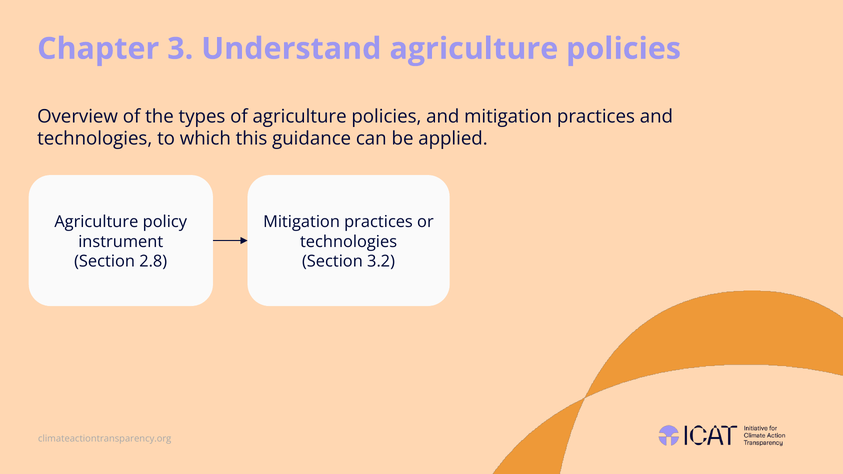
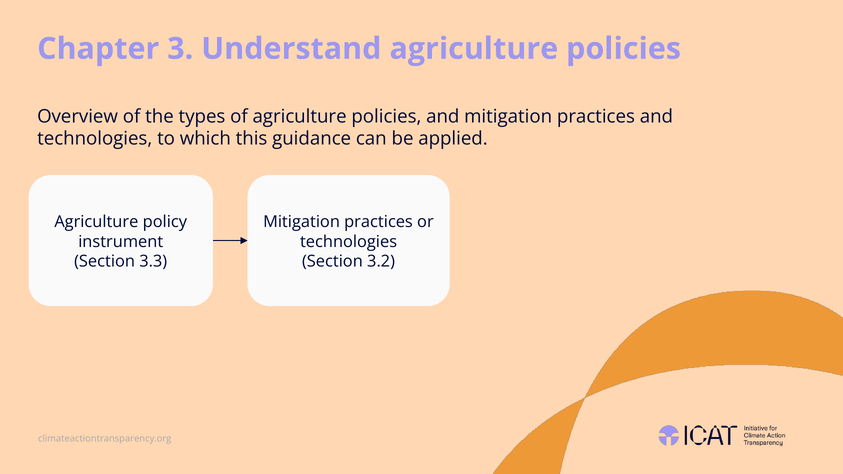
2.8: 2.8 -> 3.3 (153, 261)
